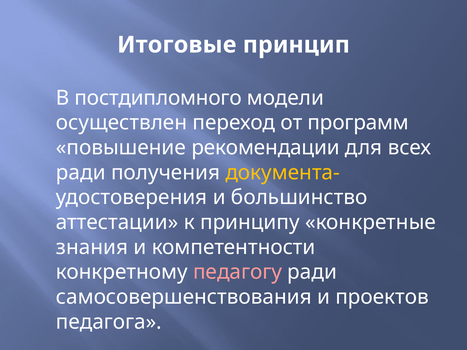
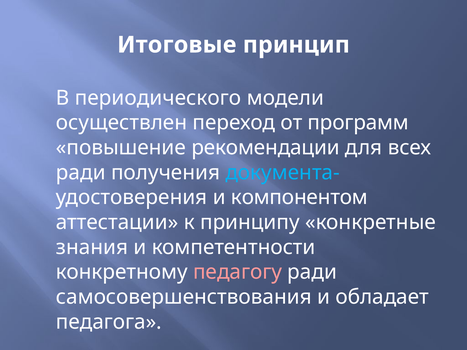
постдипломного: постдипломного -> периодического (158, 98)
документа- colour: yellow -> light blue (283, 173)
большинство: большинство -> компонентом (299, 198)
проектов: проектов -> обладает (382, 297)
